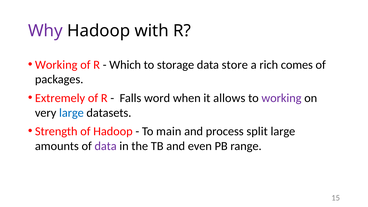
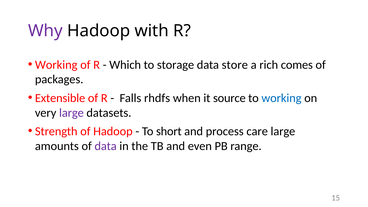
Extremely: Extremely -> Extensible (60, 98)
word: word -> rhdfs (157, 98)
allows: allows -> source (229, 98)
working colour: purple -> blue (281, 98)
large colour: blue -> purple (71, 113)
main: main -> short (169, 131)
split: split -> care (257, 131)
